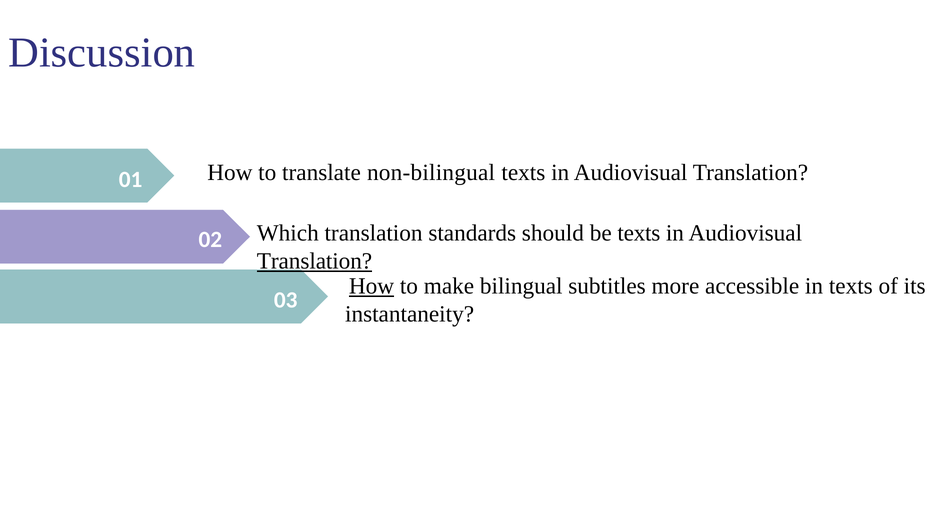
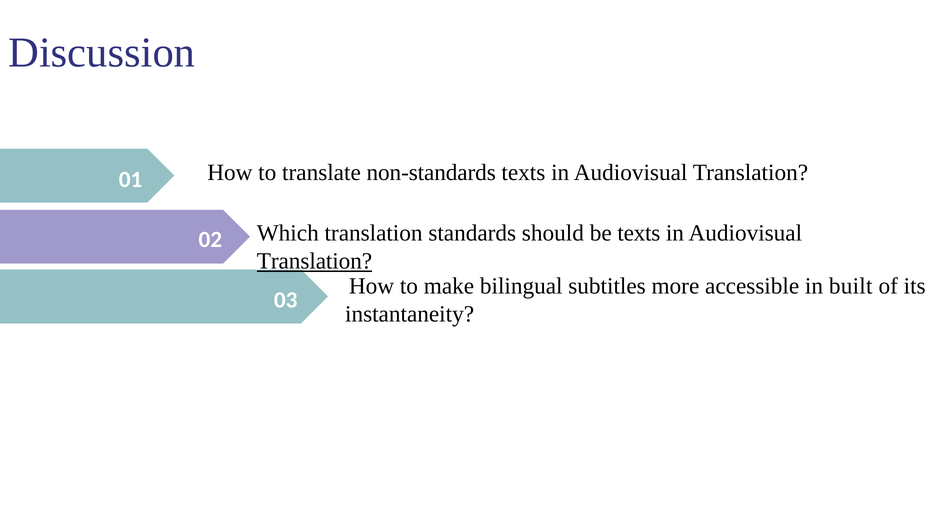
non-bilingual: non-bilingual -> non-standards (431, 173)
How underline: present -> none (372, 286)
in texts: texts -> built (851, 286)
